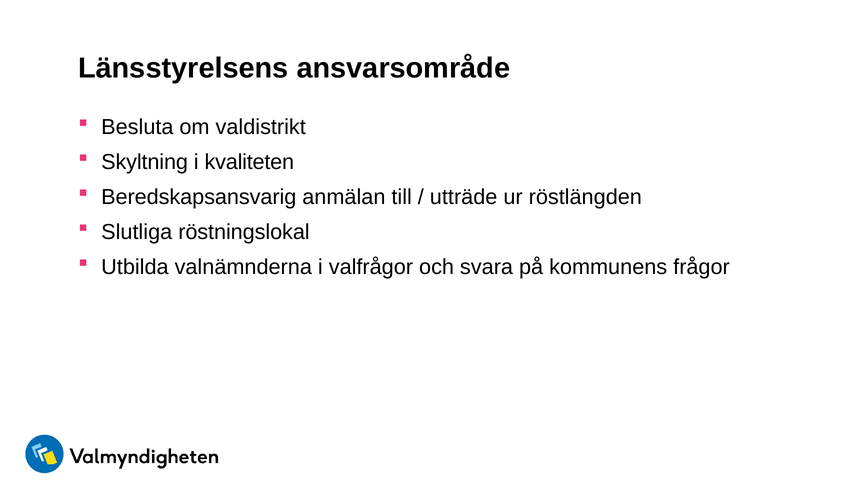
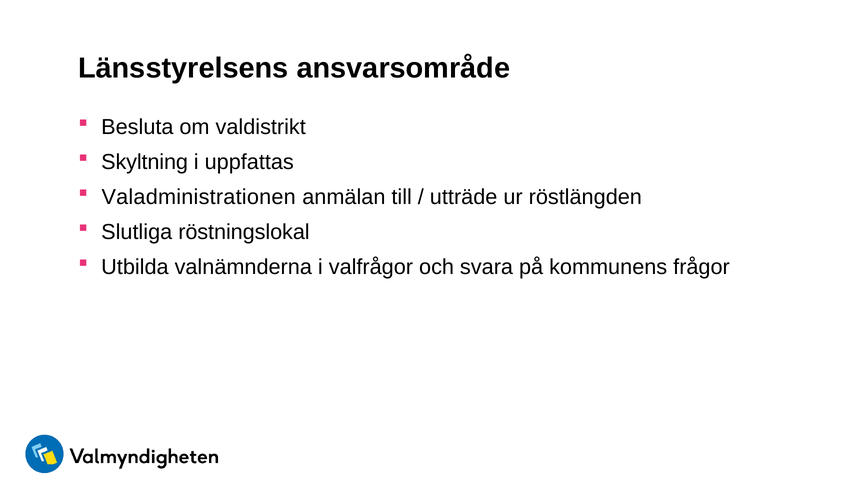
kvaliteten: kvaliteten -> uppfattas (249, 162)
Beredskapsansvarig: Beredskapsansvarig -> Valadministrationen (199, 197)
